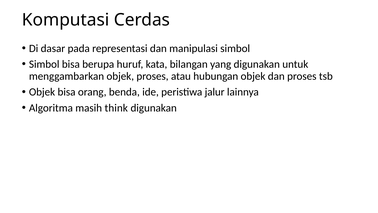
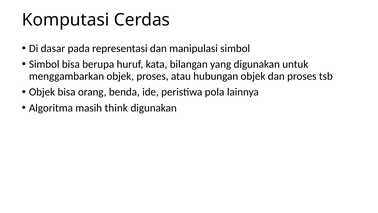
jalur: jalur -> pola (215, 92)
